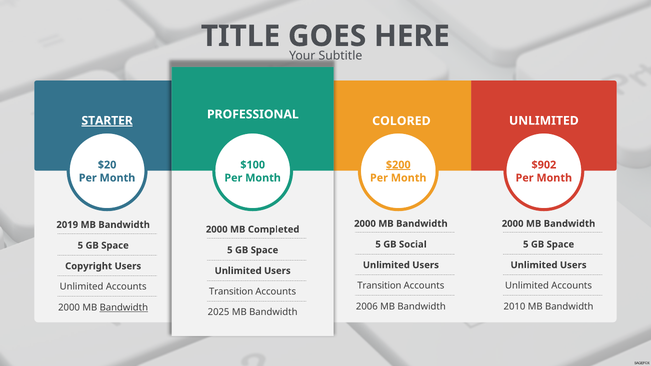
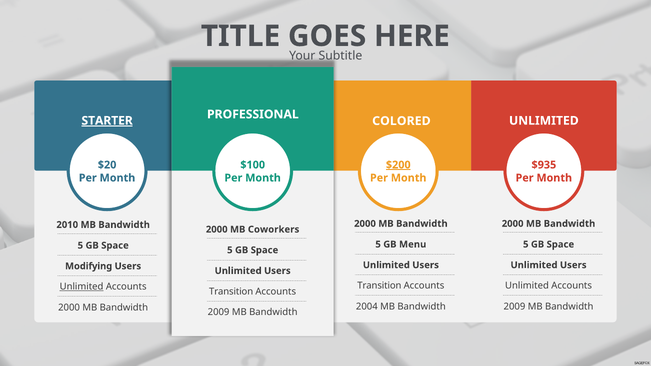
$902: $902 -> $935 (544, 165)
2019: 2019 -> 2010 (67, 225)
Completed: Completed -> Coworkers (274, 230)
Social: Social -> Menu (413, 244)
Copyright: Copyright -> Modifying (89, 266)
Unlimited underline: none -> present (82, 287)
2006: 2006 -> 2004 (367, 307)
2010: 2010 -> 2009 (514, 307)
Bandwidth underline: present -> none (124, 308)
2025: 2025 -> 2009 (219, 312)
